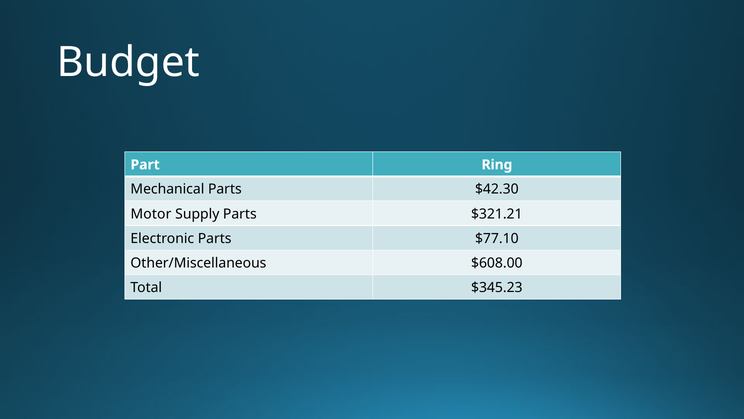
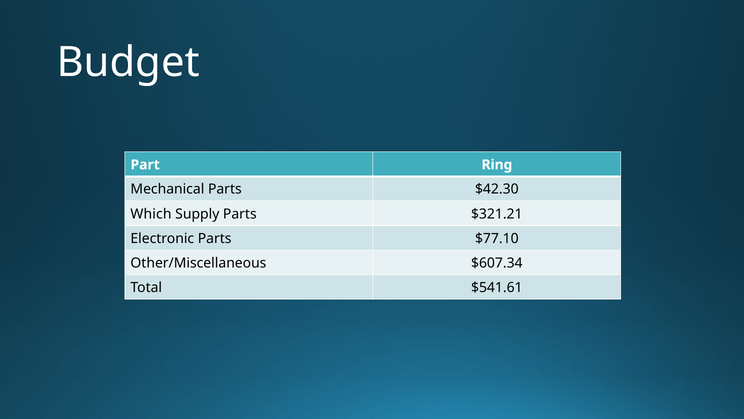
Motor: Motor -> Which (151, 214)
$608.00: $608.00 -> $607.34 (497, 263)
$345.23: $345.23 -> $541.61 (497, 287)
